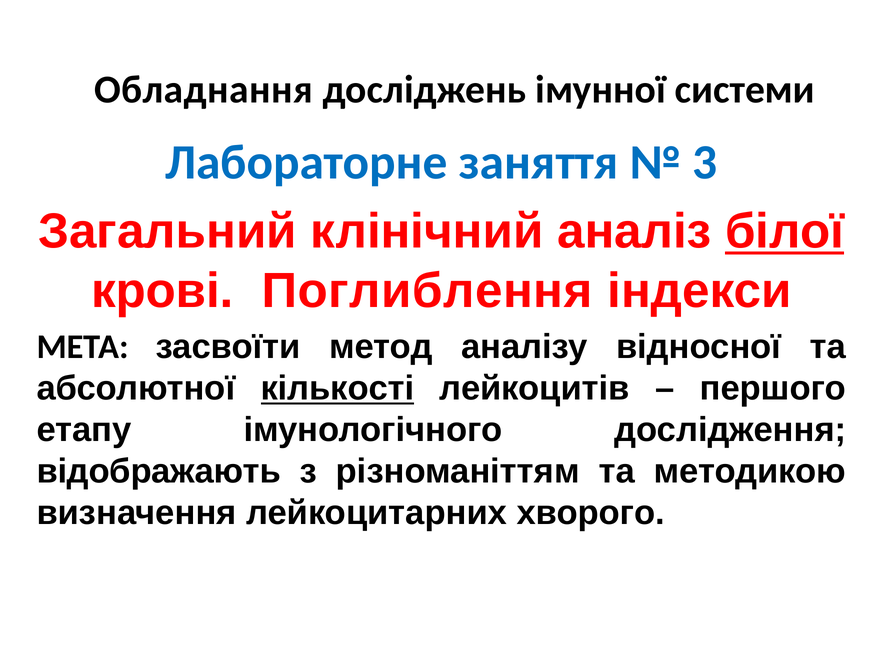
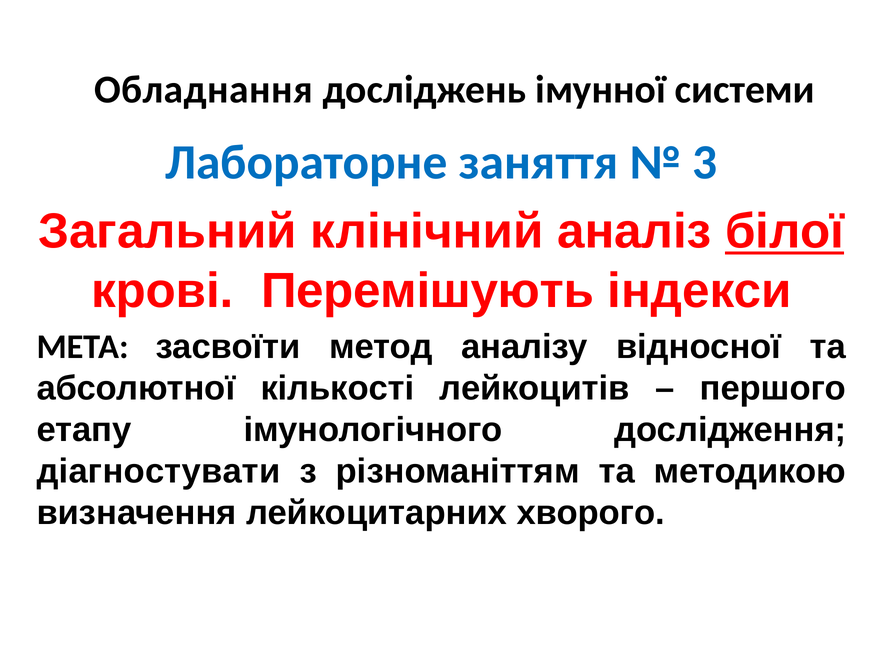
Поглиблення: Поглиблення -> Перемішують (428, 291)
кількості underline: present -> none (337, 389)
відображають: відображають -> діагностувати (158, 472)
